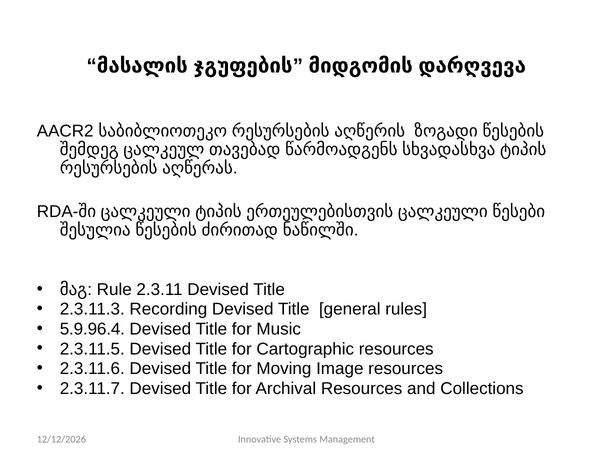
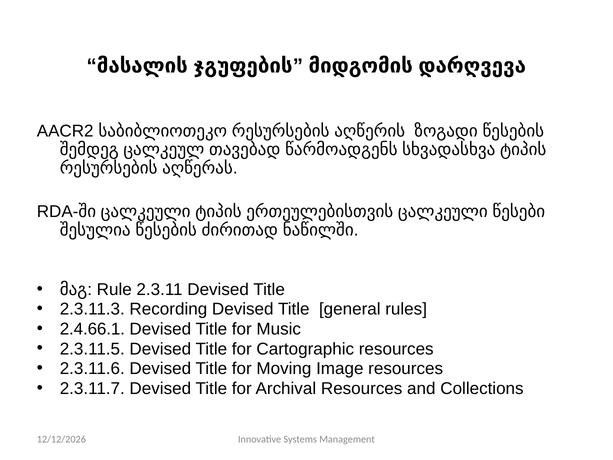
5.9.96.4: 5.9.96.4 -> 2.4.66.1 (92, 329)
